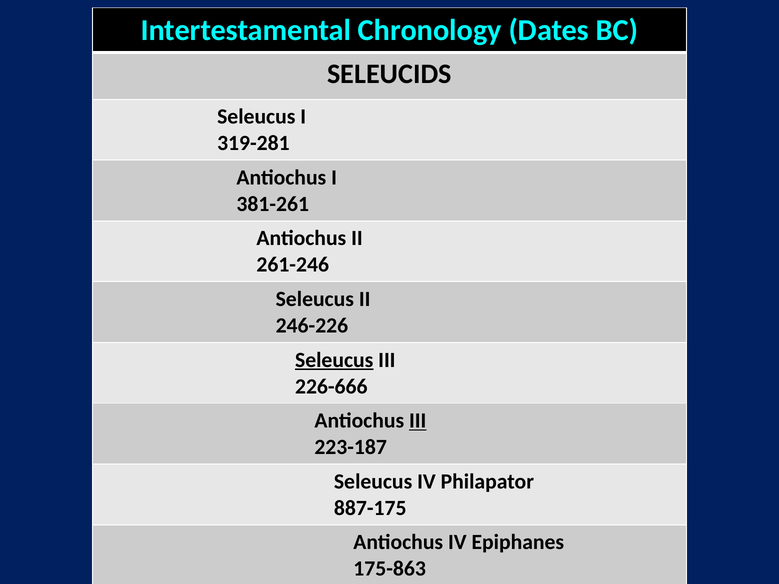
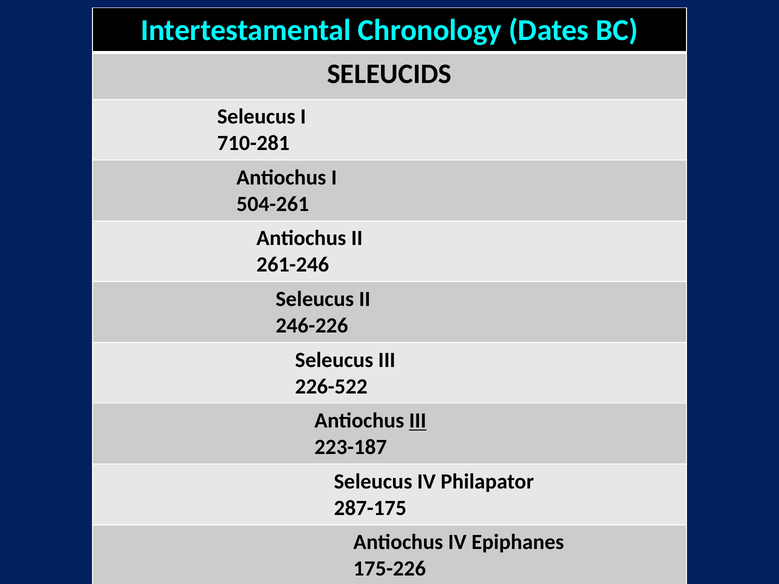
319-281: 319-281 -> 710-281 (253, 143)
381-261: 381-261 -> 504-261 (273, 204)
Seleucus underline: present -> none (334, 360)
226-666: 226-666 -> 226-522 (331, 387)
887-175: 887-175 -> 287-175 (370, 508)
175-863: 175-863 -> 175-226 (390, 569)
